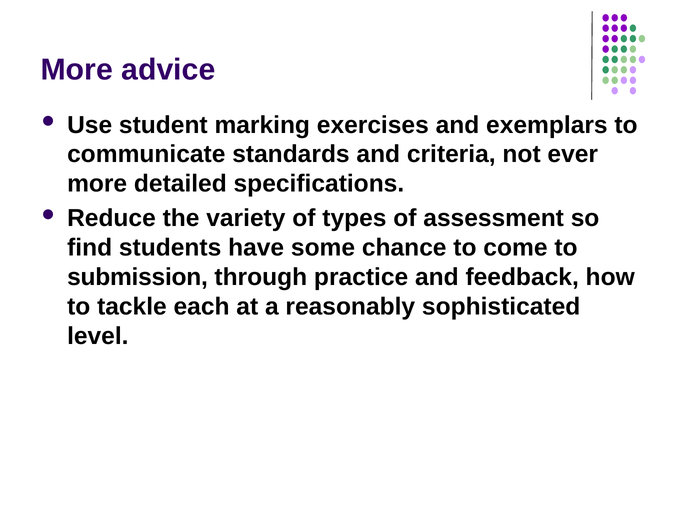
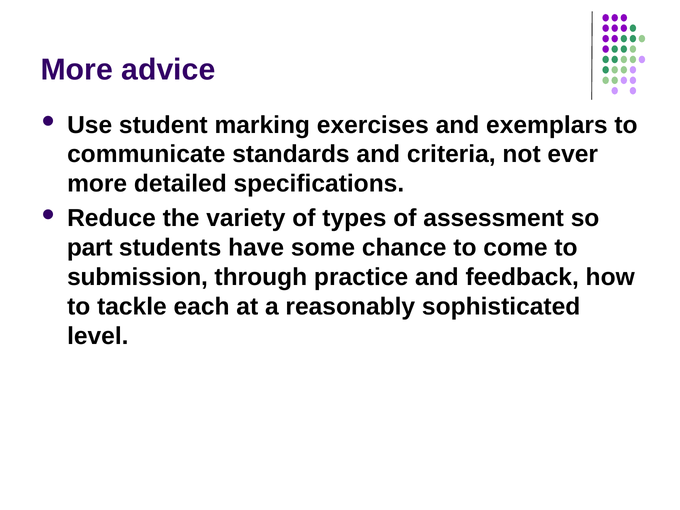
find: find -> part (90, 248)
